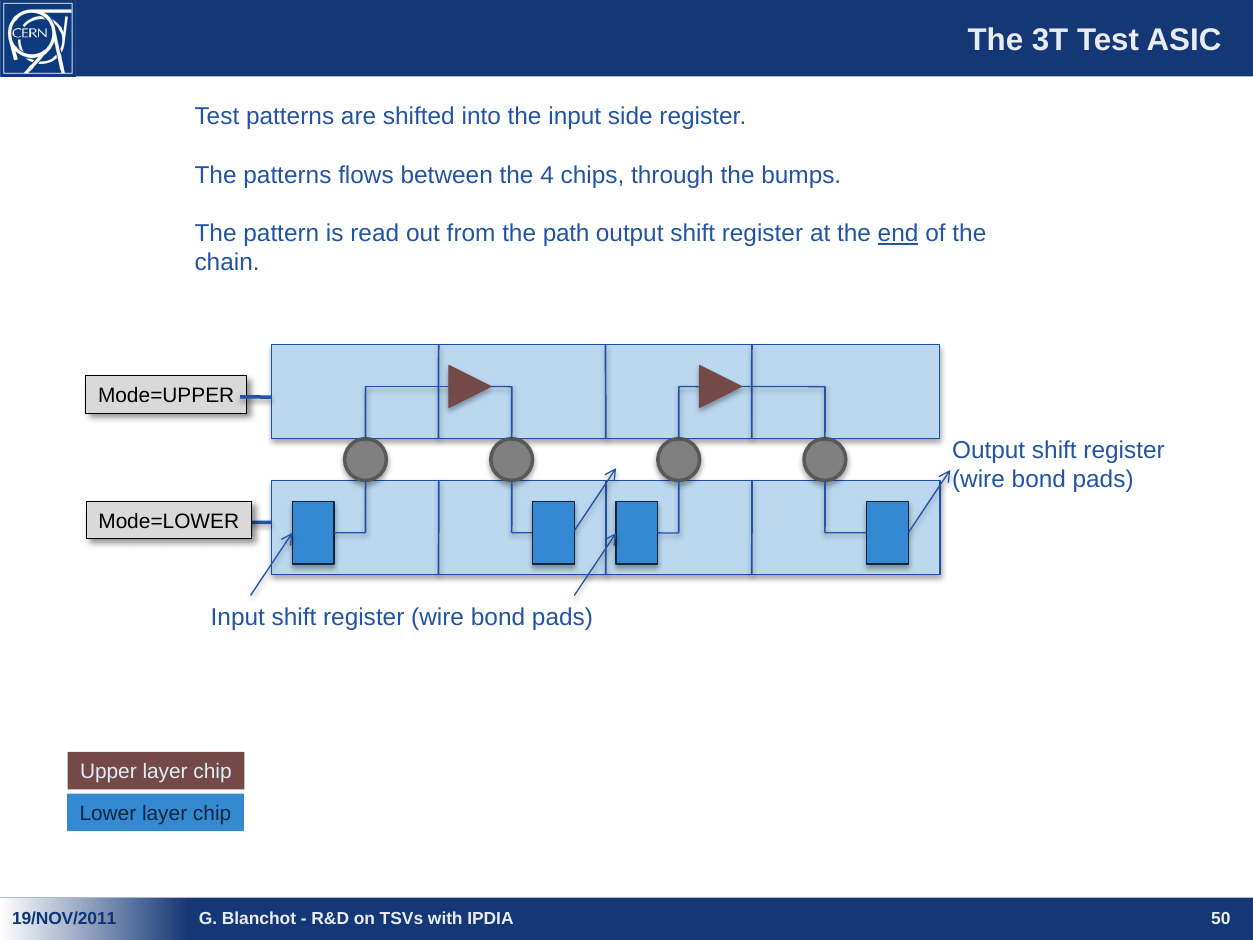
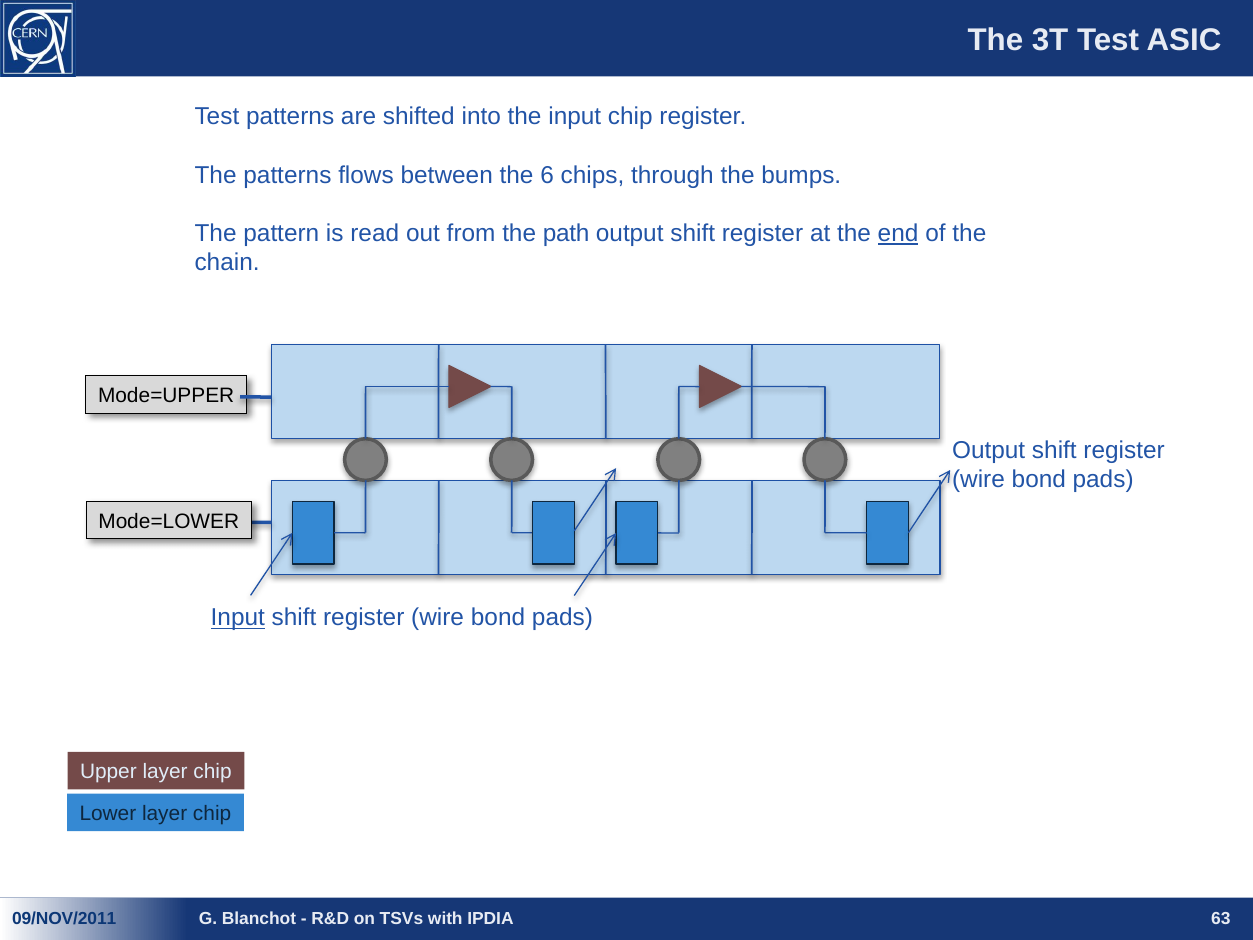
input side: side -> chip (630, 116)
4: 4 -> 6 (547, 175)
Input underline: none -> present (238, 618)
19/NOV/2011: 19/NOV/2011 -> 09/NOV/2011 (64, 919)
50: 50 -> 63 (1221, 919)
